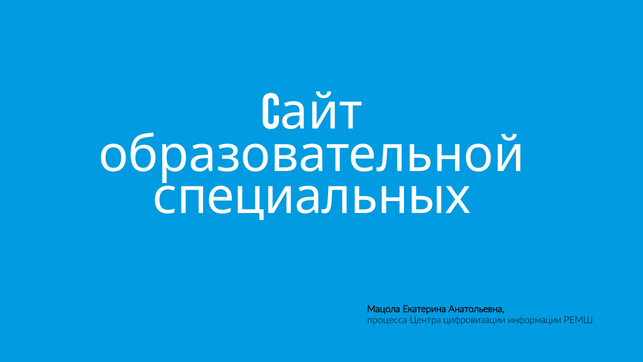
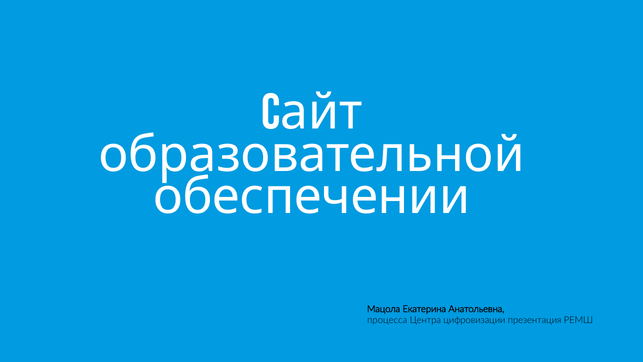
специальных: специальных -> обеспечении (312, 196)
информации: информации -> презентация (535, 320)
